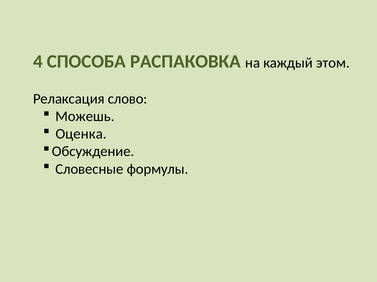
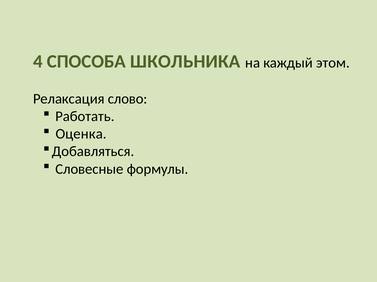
РАСПАКОВКА: РАСПАКОВКА -> ШКОЛЬНИКА (185, 62)
Можешь: Можешь -> Работать (85, 117)
Обсуждение: Обсуждение -> Добавляться (93, 152)
